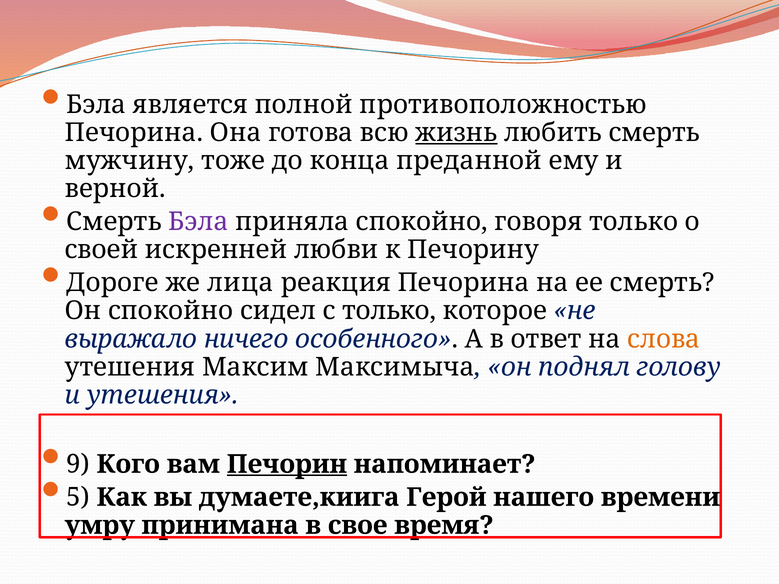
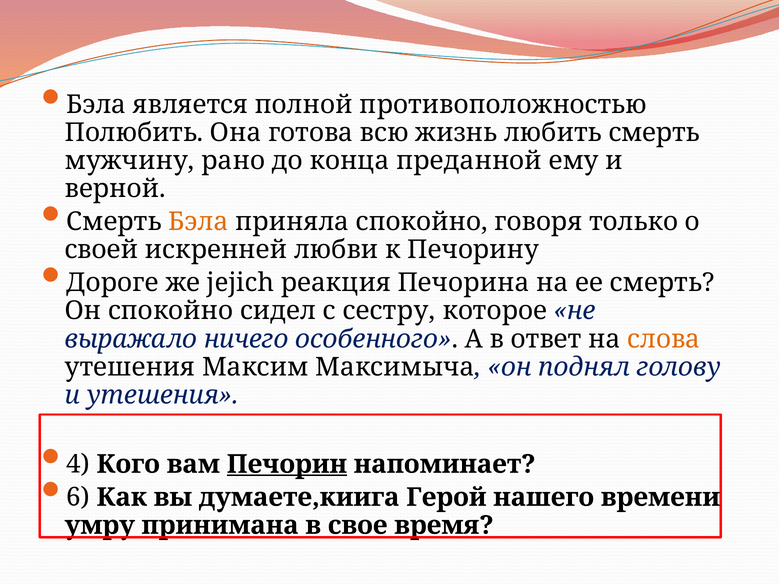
Печорина: Печорина -> Полюбить (134, 133)
жизнь underline: present -> none (456, 133)
тоже: тоже -> рано (233, 161)
Бэла colour: purple -> orange (198, 222)
лица: лица -> jejich (241, 283)
с только: только -> сестру (389, 311)
9: 9 -> 4 (78, 464)
5: 5 -> 6 (78, 497)
